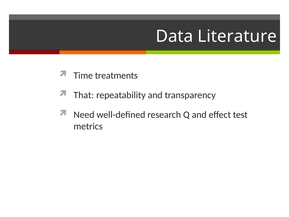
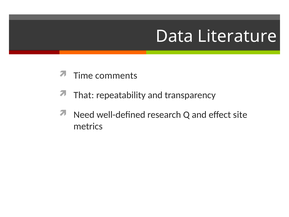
treatments: treatments -> comments (116, 75)
test: test -> site (240, 115)
